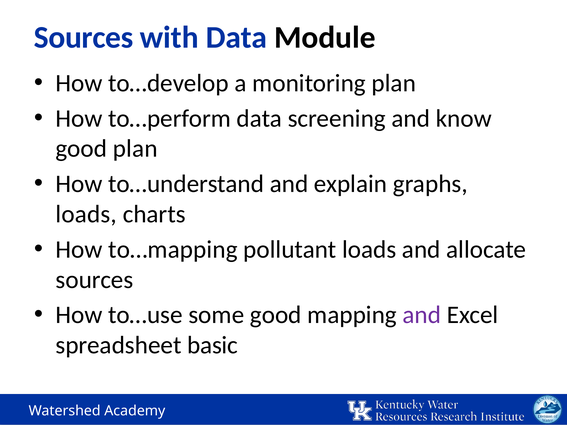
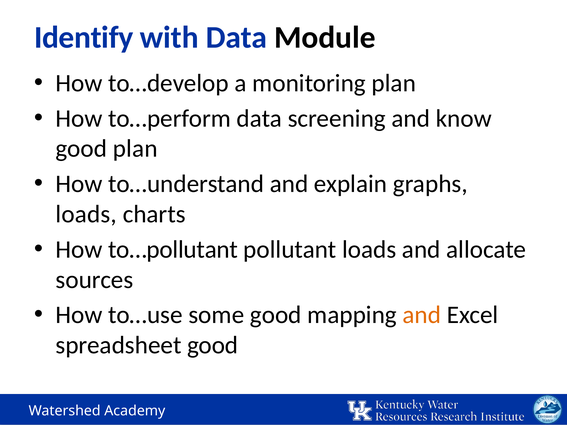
Sources: Sources -> Identify (84, 38)
to…mapping: to…mapping -> to…pollutant (173, 250)
and colour: purple -> orange (422, 315)
spreadsheet basic: basic -> good (212, 345)
